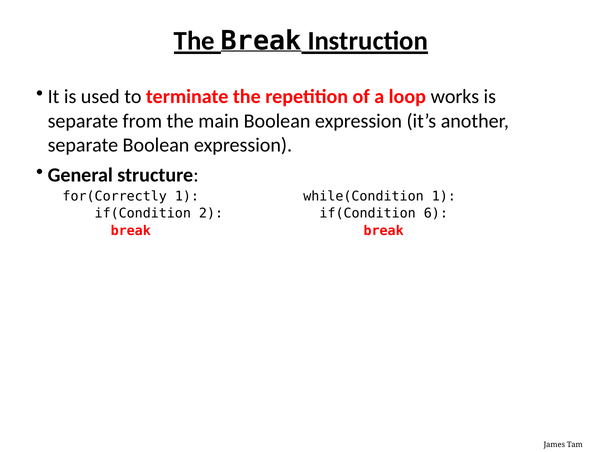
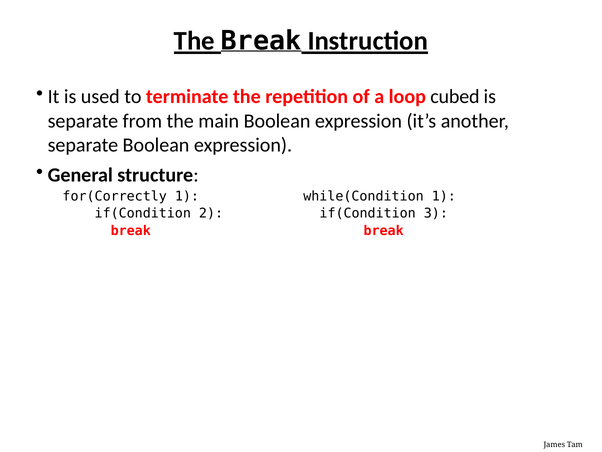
works: works -> cubed (455, 97)
6: 6 -> 3 (436, 213)
